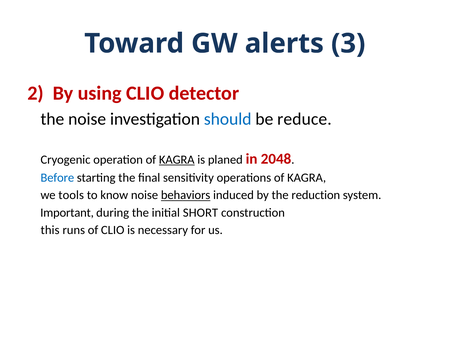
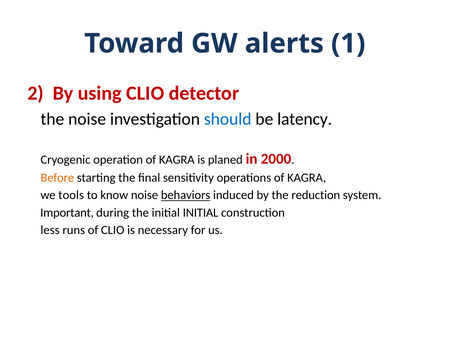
3: 3 -> 1 (348, 44)
reduce: reduce -> latency (305, 119)
KAGRA underline: present -> none (177, 160)
2048: 2048 -> 2000 (276, 159)
Before colour: blue -> orange (57, 178)
initial SHORT: SHORT -> INITIAL (201, 213)
this: this -> less (50, 230)
